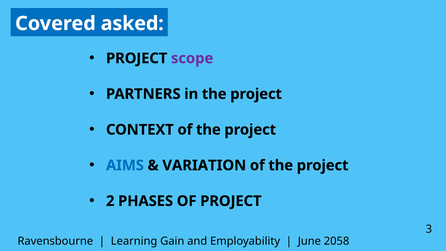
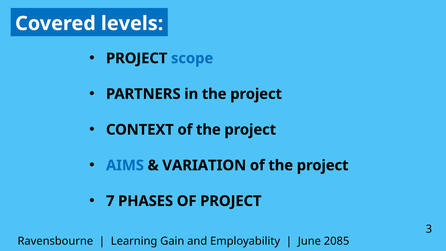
asked: asked -> levels (132, 24)
scope colour: purple -> blue (192, 58)
2: 2 -> 7 (110, 201)
2058: 2058 -> 2085 (337, 241)
